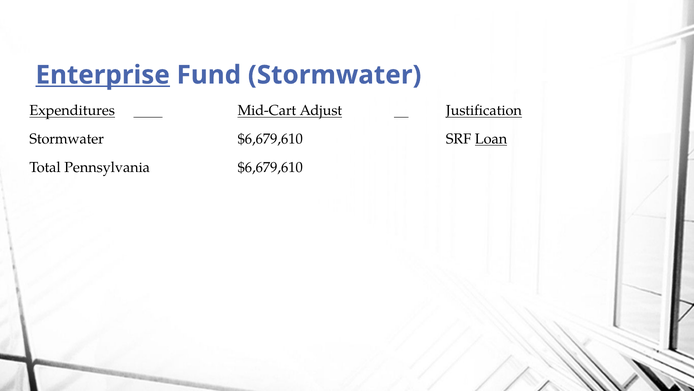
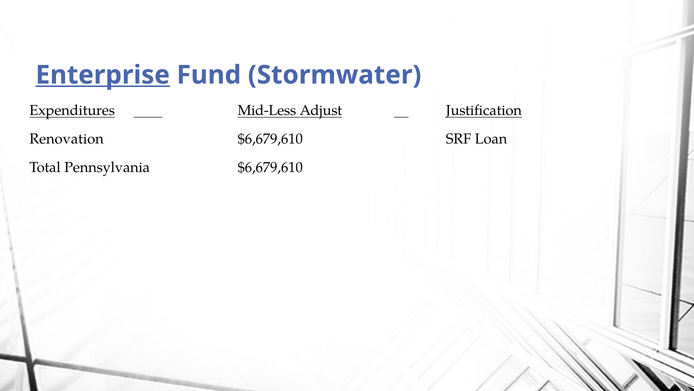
Mid-Cart: Mid-Cart -> Mid-Less (267, 110)
Stormwater: Stormwater -> Renovation (67, 139)
Loan underline: present -> none (491, 139)
